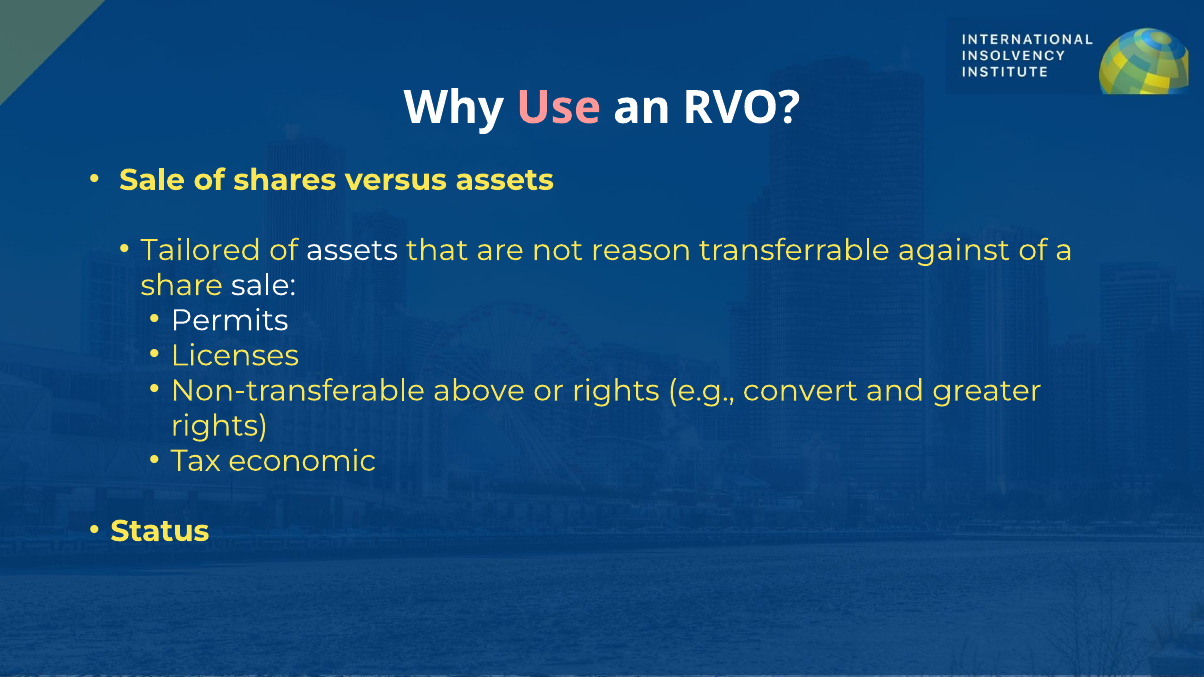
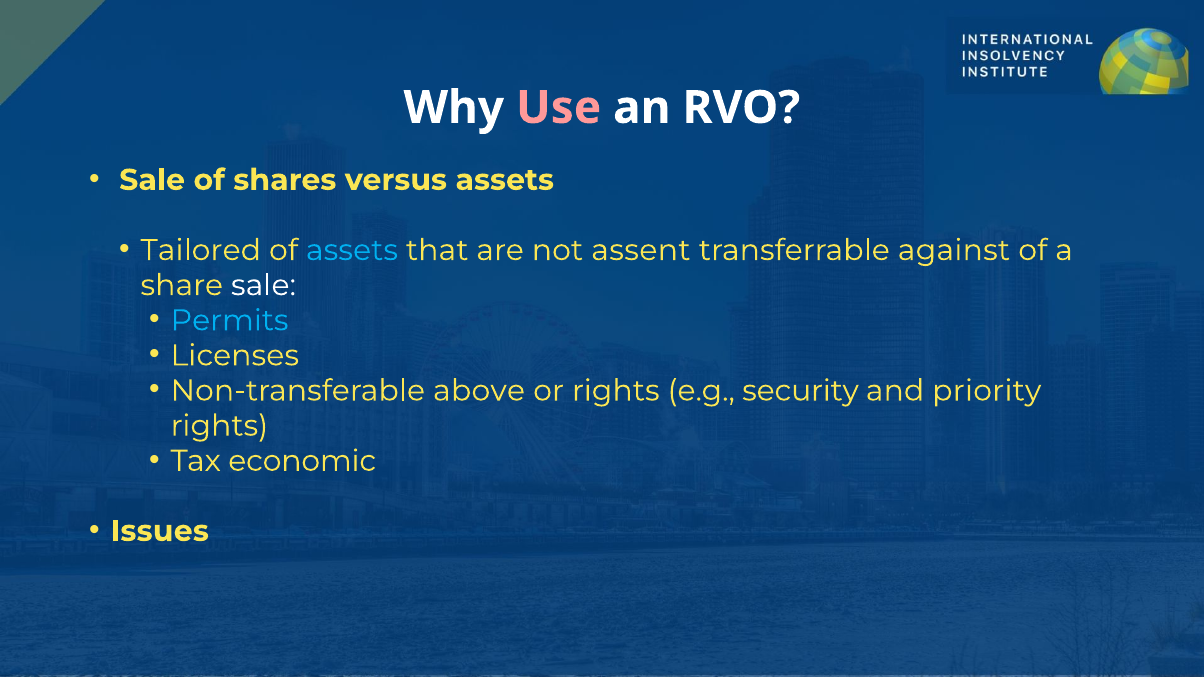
assets colour: white -> light blue (352, 250)
reason: reason -> assent (641, 250)
Permits colour: white -> light blue (230, 321)
convert: convert -> security (800, 391)
greater: greater -> priority (987, 391)
Status: Status -> Issues (160, 531)
